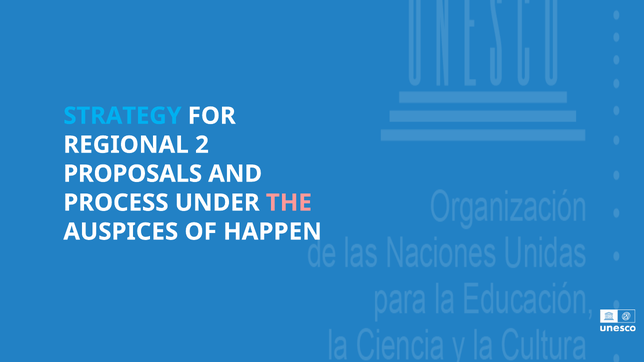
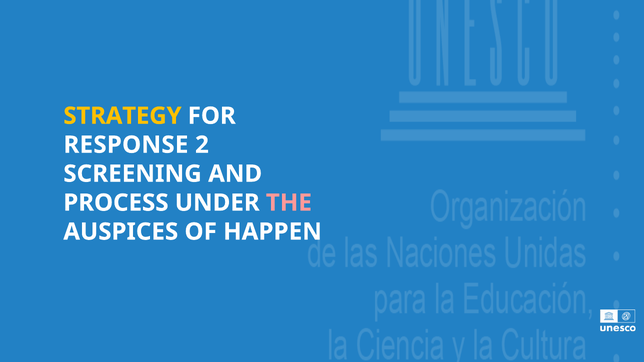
STRATEGY colour: light blue -> yellow (122, 116)
REGIONAL: REGIONAL -> RESPONSE (126, 145)
PROPOSALS: PROPOSALS -> SCREENING (133, 174)
